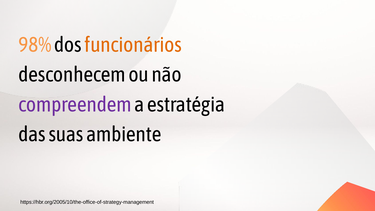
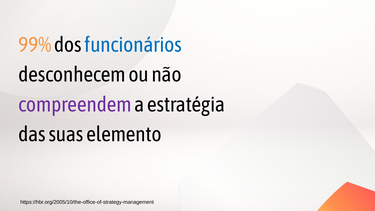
98%: 98% -> 99% (35, 45)
funcionários colour: orange -> blue (133, 45)
ambiente: ambiente -> elemento (124, 134)
